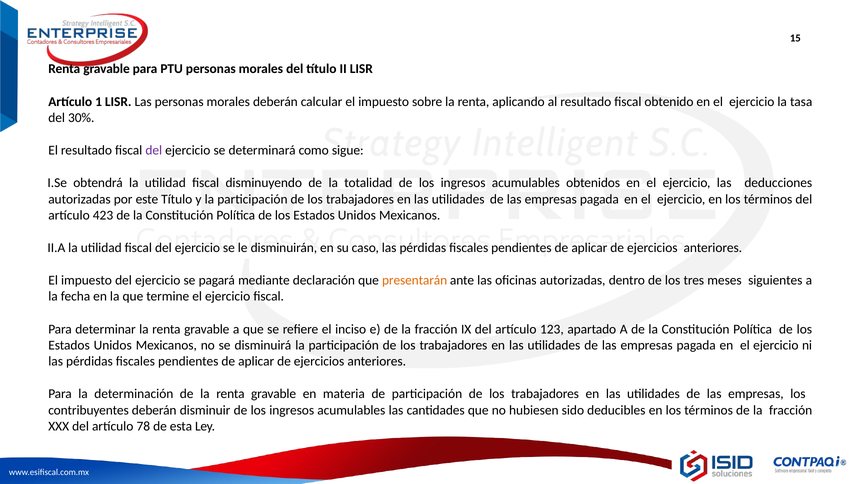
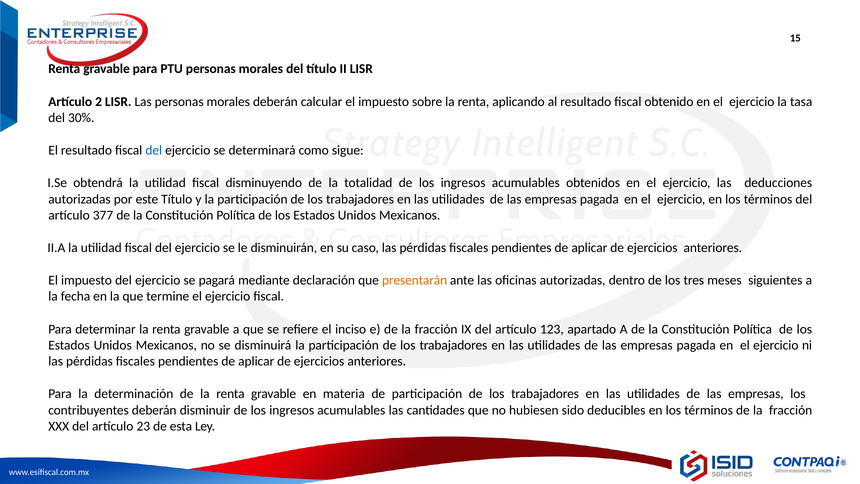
1: 1 -> 2 (99, 102)
del colour: purple -> blue (154, 150)
423: 423 -> 377 (103, 215)
78: 78 -> 23 (143, 426)
